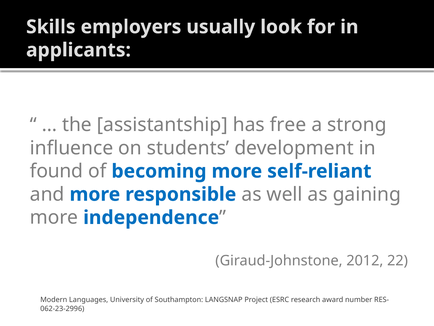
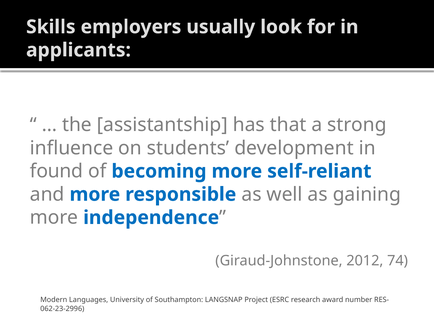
free: free -> that (288, 125)
22: 22 -> 74 (398, 260)
